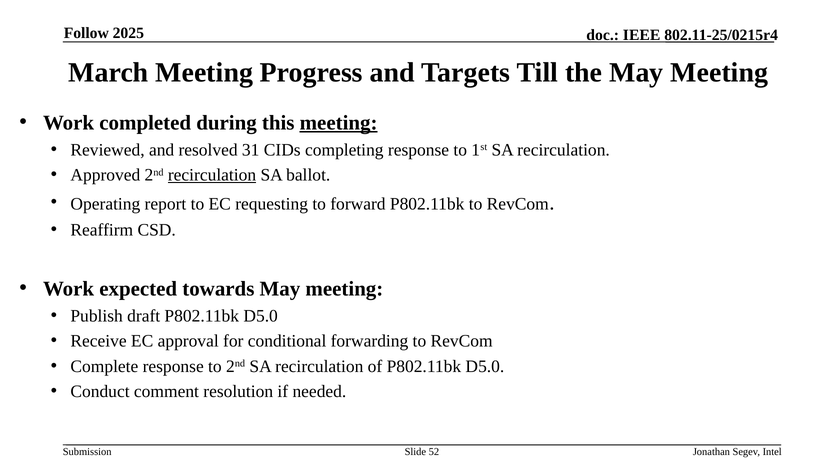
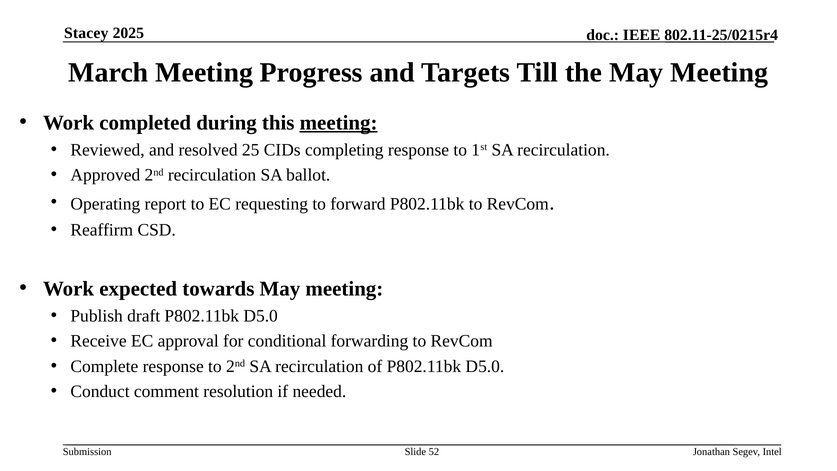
Follow: Follow -> Stacey (86, 33)
31: 31 -> 25 (251, 150)
recirculation underline: present -> none (212, 175)
